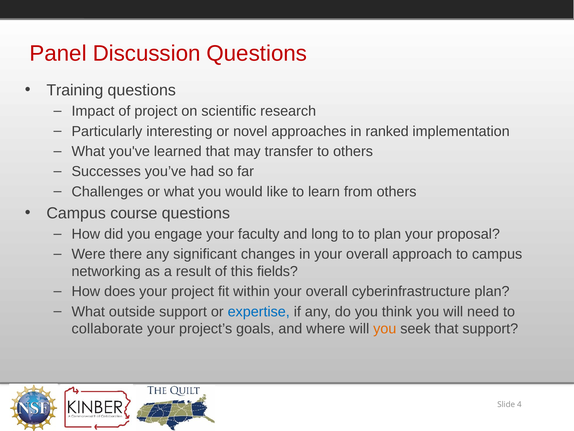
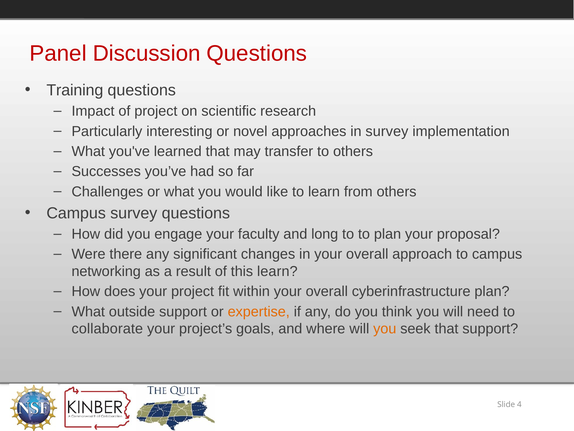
in ranked: ranked -> survey (387, 131)
Campus course: course -> survey (134, 213)
this fields: fields -> learn (277, 271)
expertise colour: blue -> orange (259, 311)
